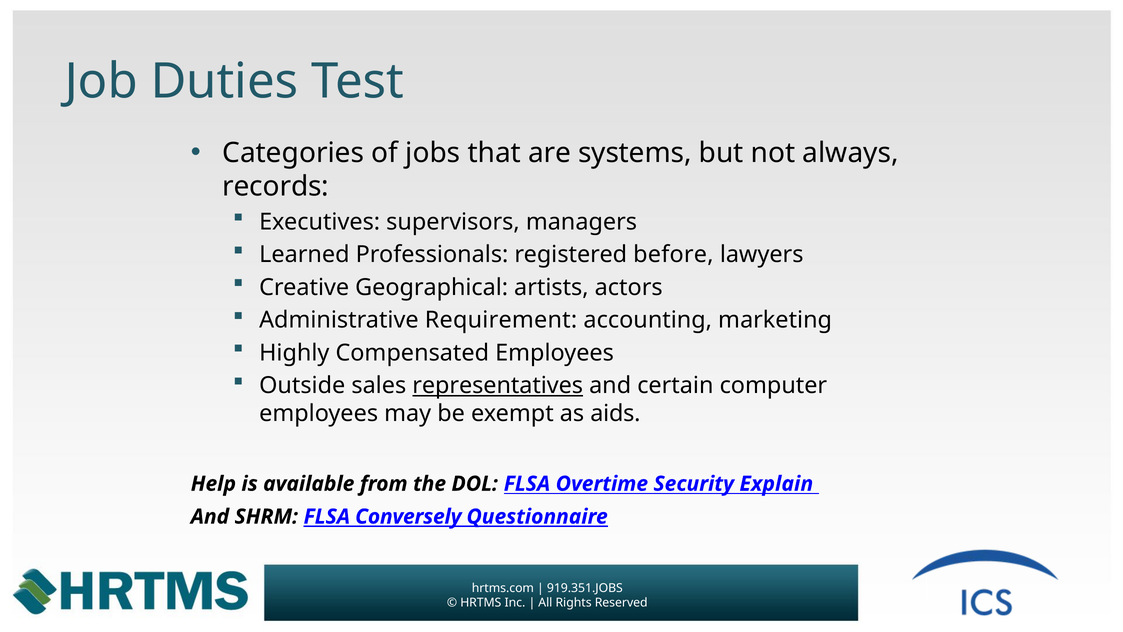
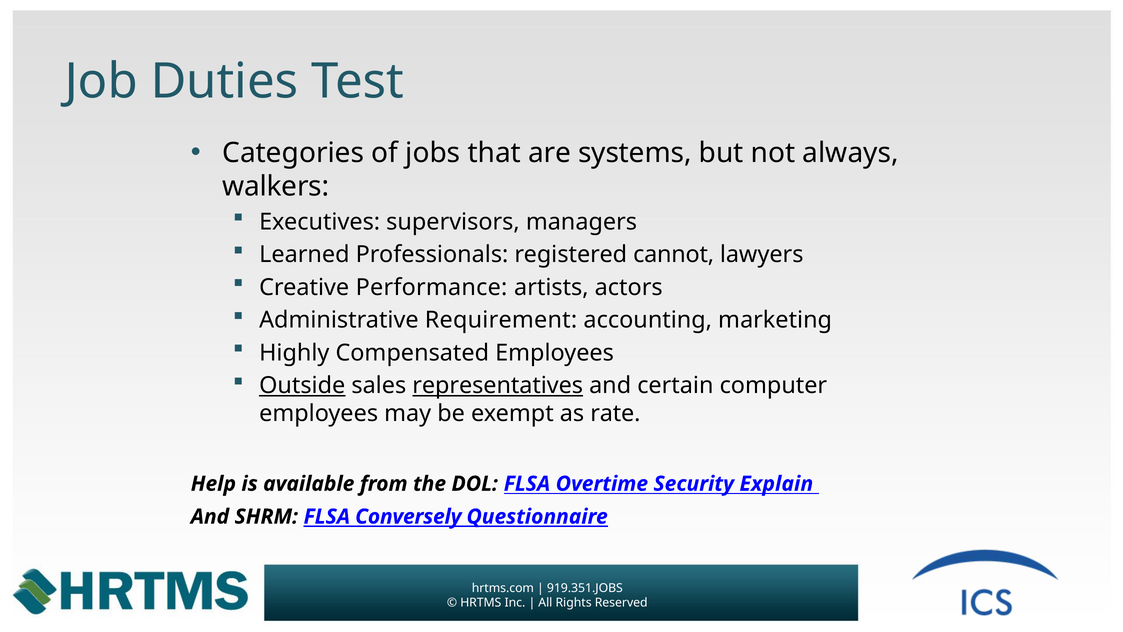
records: records -> walkers (276, 186)
before: before -> cannot (674, 254)
Geographical: Geographical -> Performance (432, 287)
Outside underline: none -> present (302, 385)
aids: aids -> rate (615, 414)
